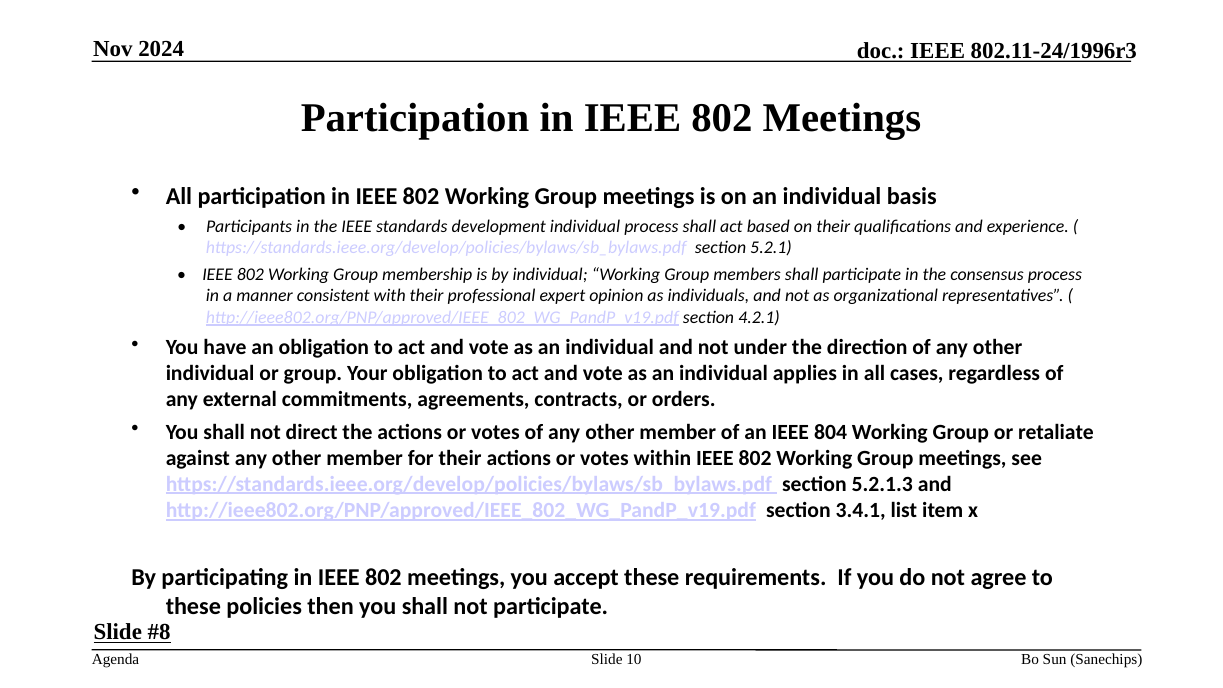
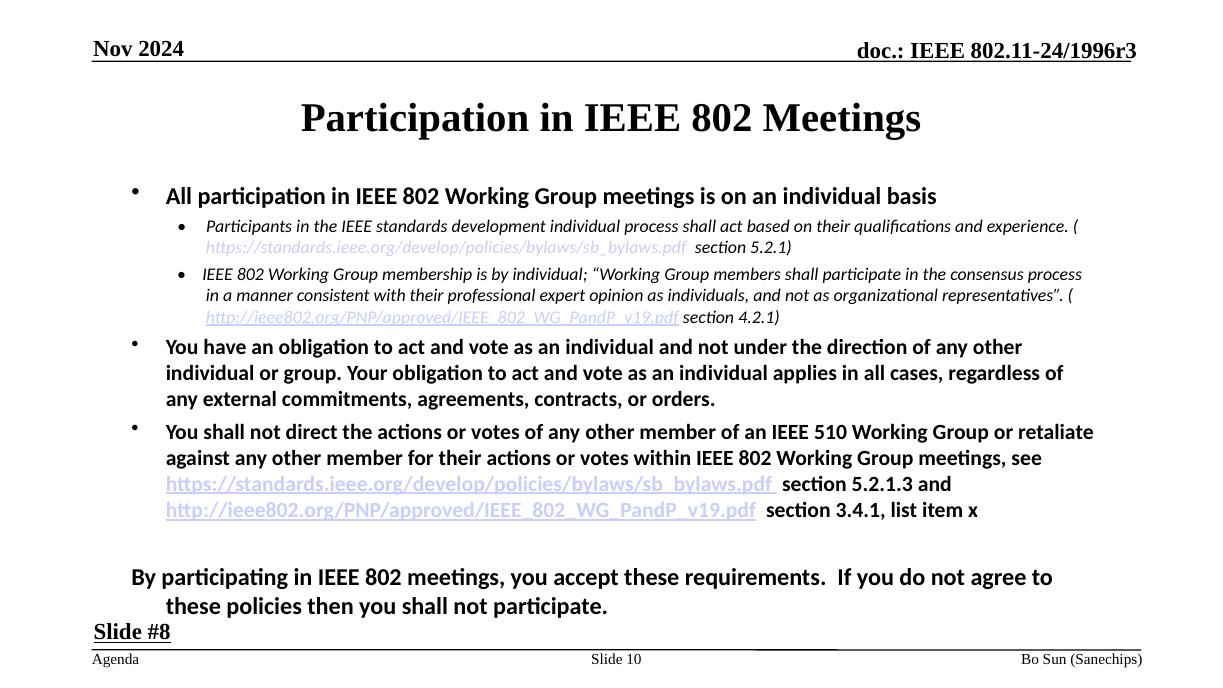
804: 804 -> 510 (831, 432)
